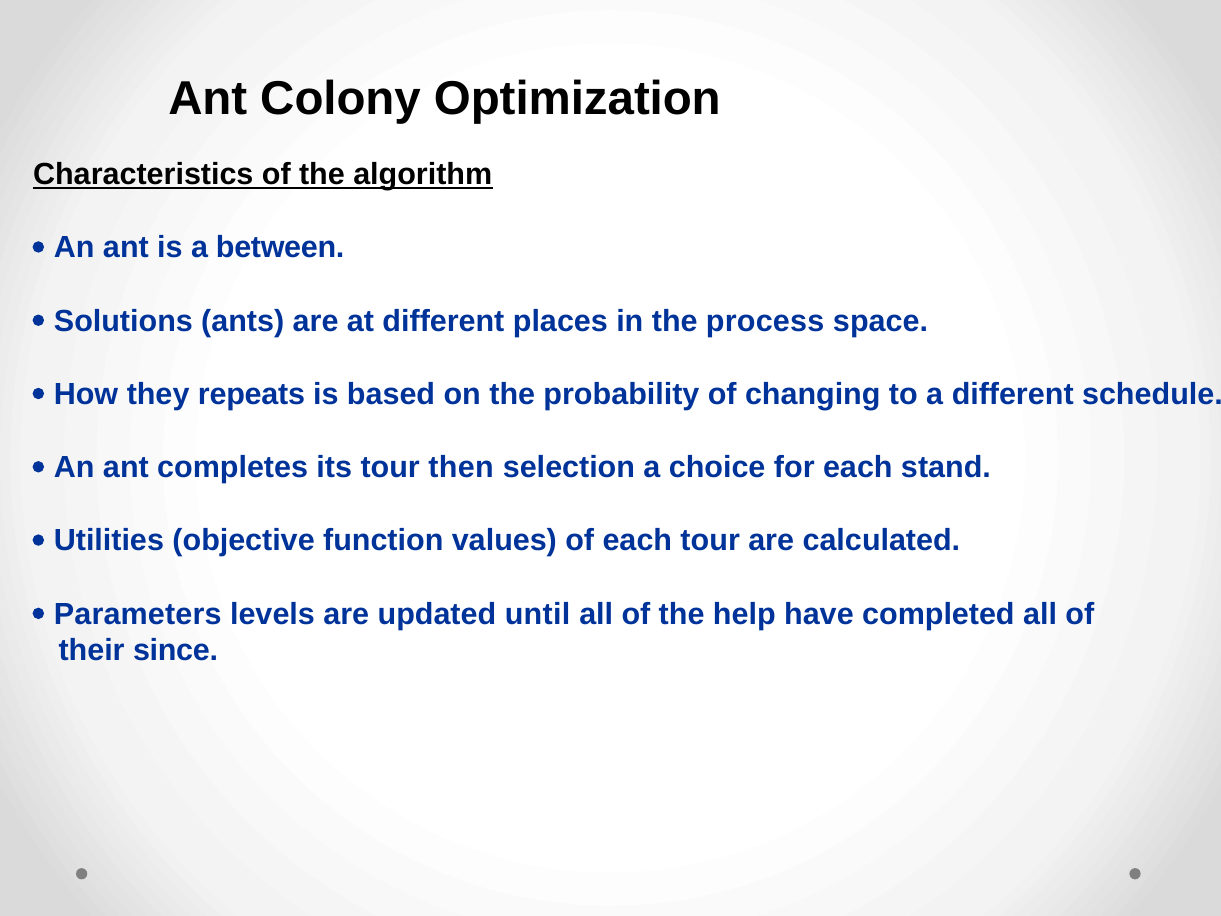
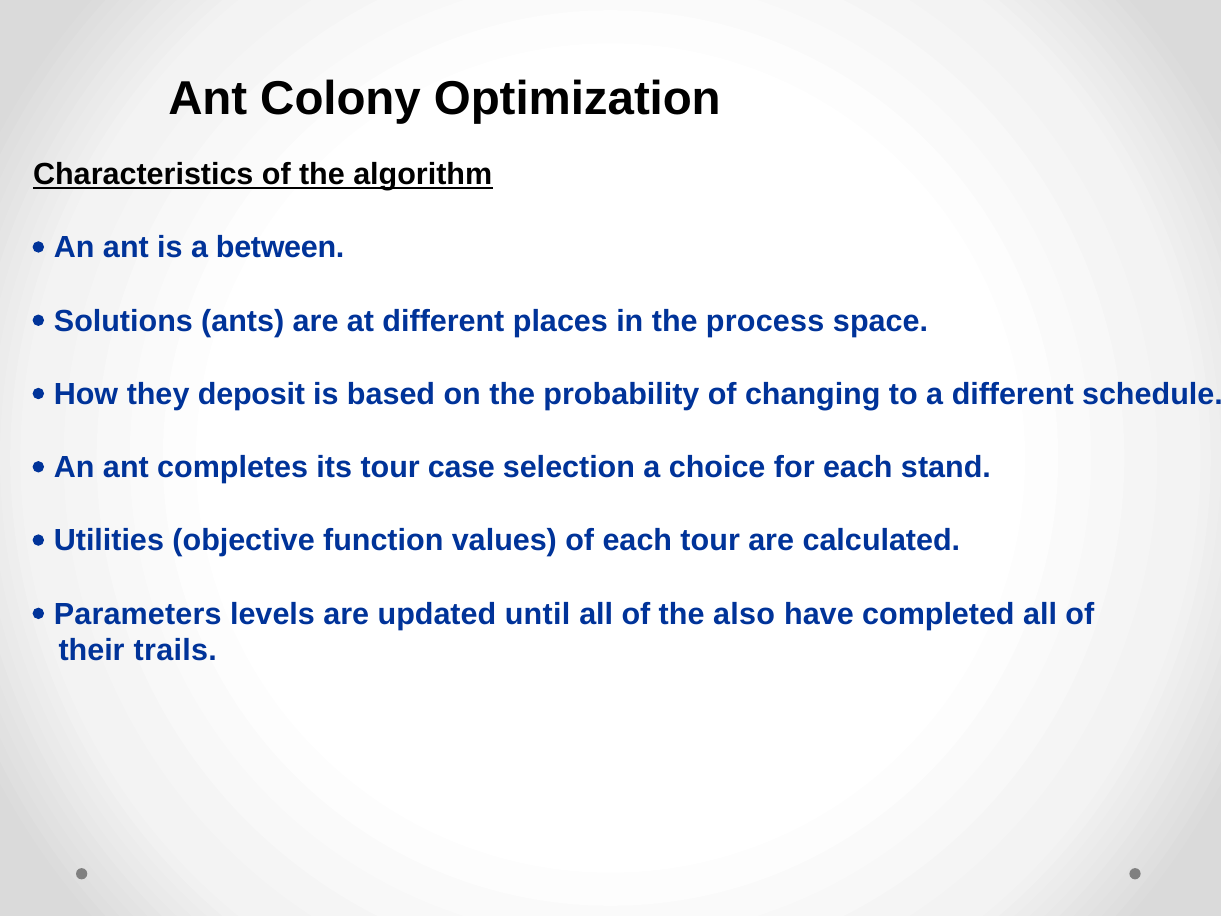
repeats: repeats -> deposit (251, 394)
then: then -> case (461, 467)
help: help -> also (744, 614)
since: since -> trails (175, 651)
